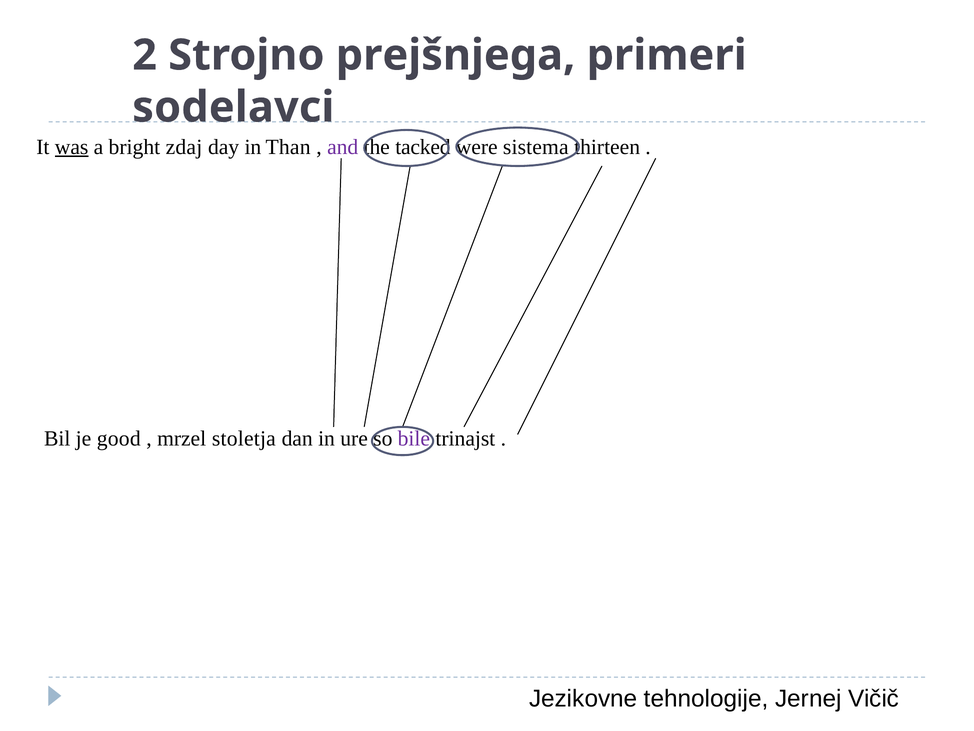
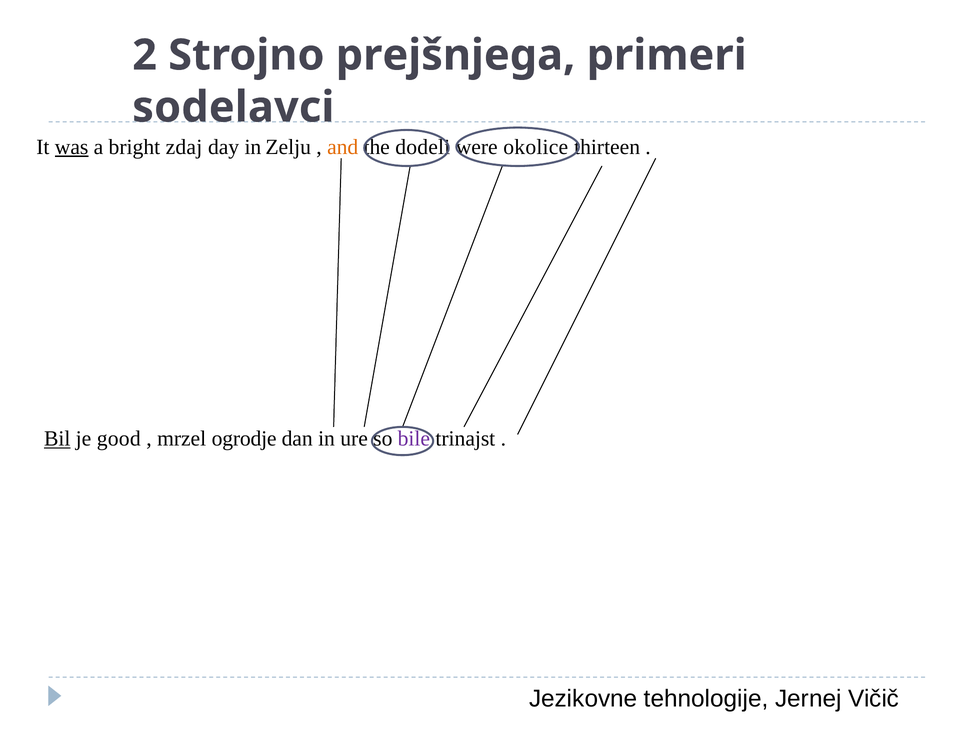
Than: Than -> Zelju (288, 147)
and colour: purple -> orange (343, 147)
tacked: tacked -> dodeli (423, 147)
sistema: sistema -> okolice (536, 147)
Bil underline: none -> present (57, 438)
stoletja: stoletja -> ogrodje (244, 438)
